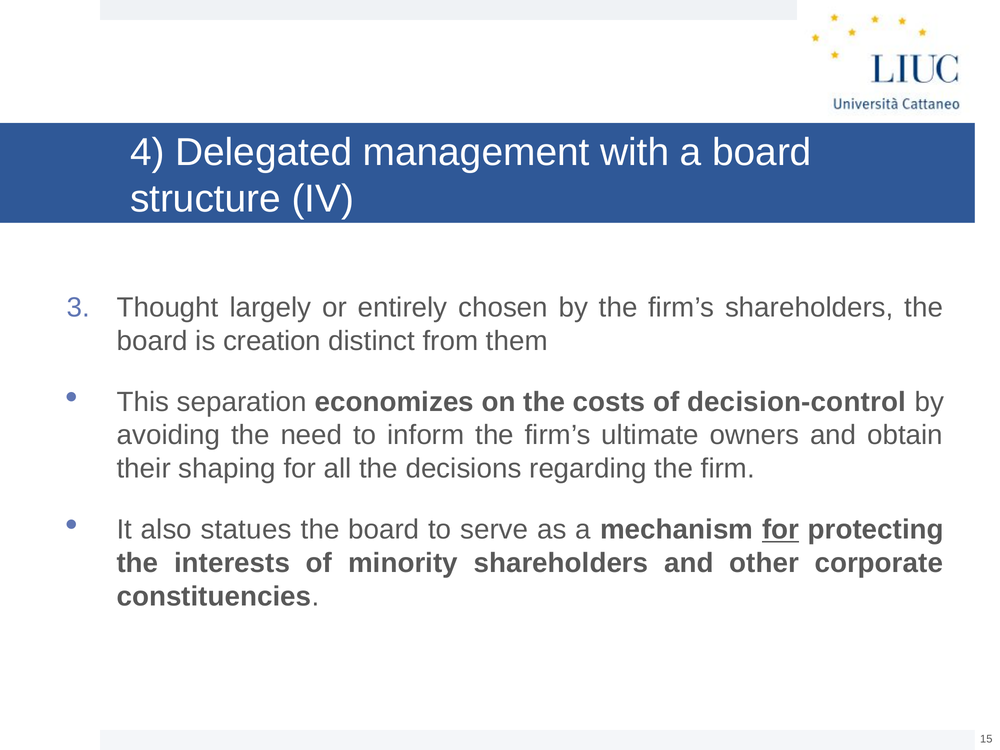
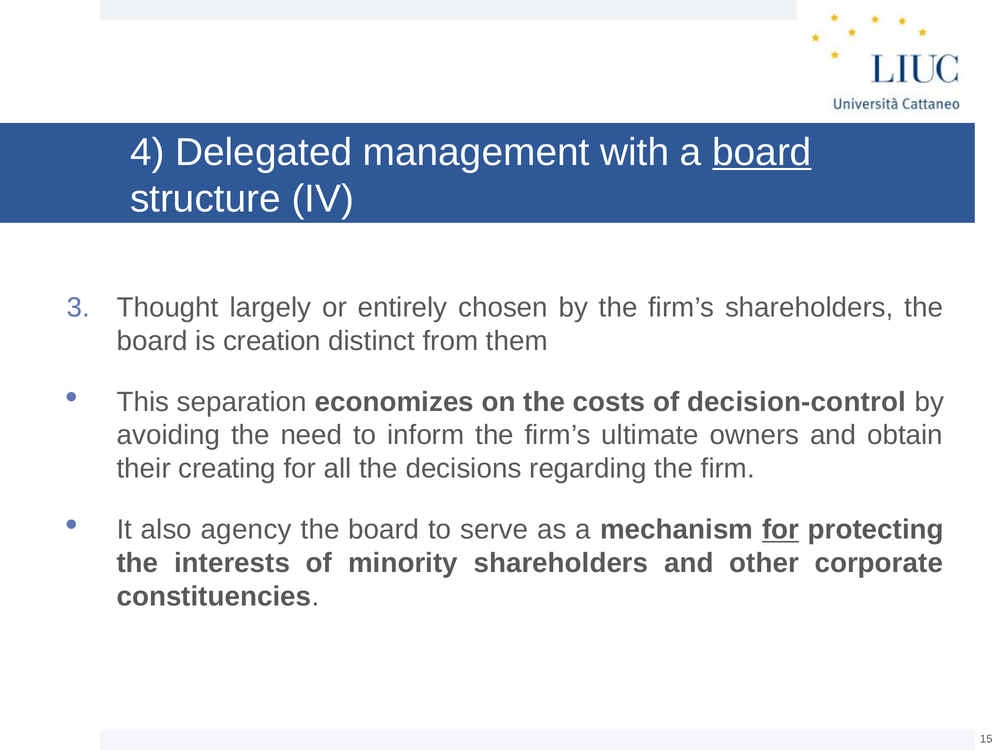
board underline: none -> present (762, 152)
shaping: shaping -> creating (227, 469)
statues: statues -> agency (246, 530)
